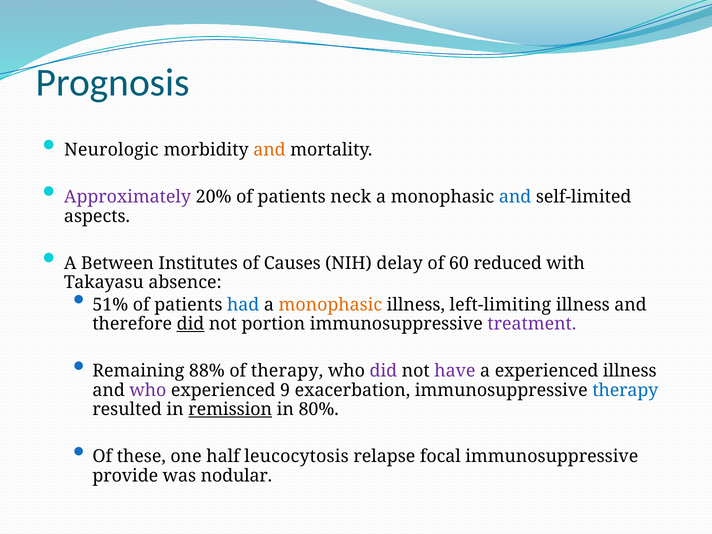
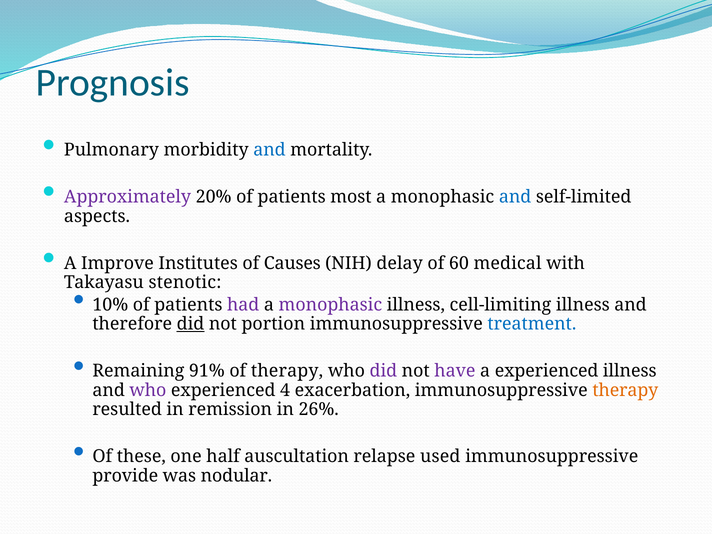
Neurologic: Neurologic -> Pulmonary (111, 150)
and colour: orange -> blue (269, 150)
neck: neck -> most (351, 197)
Between: Between -> Improve (117, 263)
reduced: reduced -> medical (508, 263)
absence: absence -> stenotic (185, 282)
51%: 51% -> 10% (110, 305)
had colour: blue -> purple (243, 305)
monophasic colour: orange -> purple (330, 305)
left-limiting: left-limiting -> cell-limiting (500, 305)
treatment colour: purple -> blue (532, 324)
88%: 88% -> 91% (207, 371)
9: 9 -> 4 (285, 390)
therapy colour: blue -> orange (625, 390)
remission underline: present -> none (230, 409)
80%: 80% -> 26% (319, 409)
leucocytosis: leucocytosis -> auscultation (297, 456)
focal: focal -> used (440, 456)
